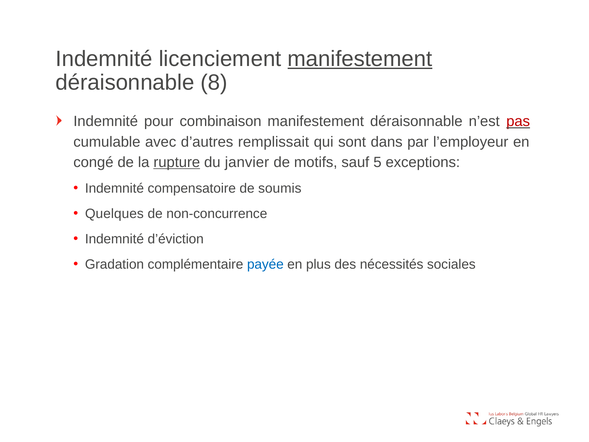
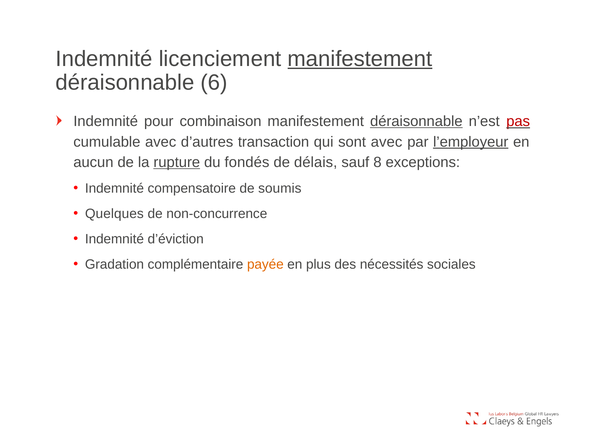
8: 8 -> 6 (214, 83)
déraisonnable underline: none -> present (416, 121)
remplissait: remplissait -> transaction (274, 142)
sont dans: dans -> avec (387, 142)
l’employeur underline: none -> present (471, 142)
congé: congé -> aucun (93, 162)
janvier: janvier -> fondés (247, 162)
motifs: motifs -> délais (316, 162)
5: 5 -> 8 (377, 162)
payée colour: blue -> orange (265, 264)
